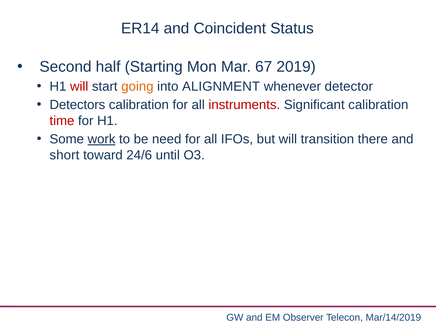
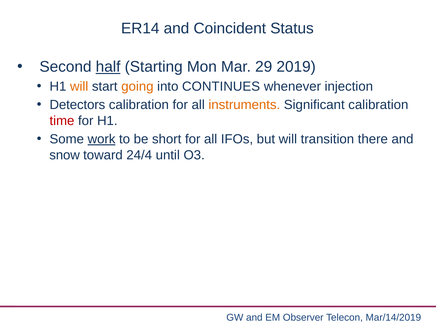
half underline: none -> present (108, 67)
67: 67 -> 29 (264, 67)
will colour: red -> orange (79, 86)
ALIGNMENT: ALIGNMENT -> CONTINUES (221, 86)
detector: detector -> injection (349, 86)
instruments colour: red -> orange (244, 105)
need: need -> short (167, 139)
short: short -> snow (65, 155)
24/6: 24/6 -> 24/4 (139, 155)
